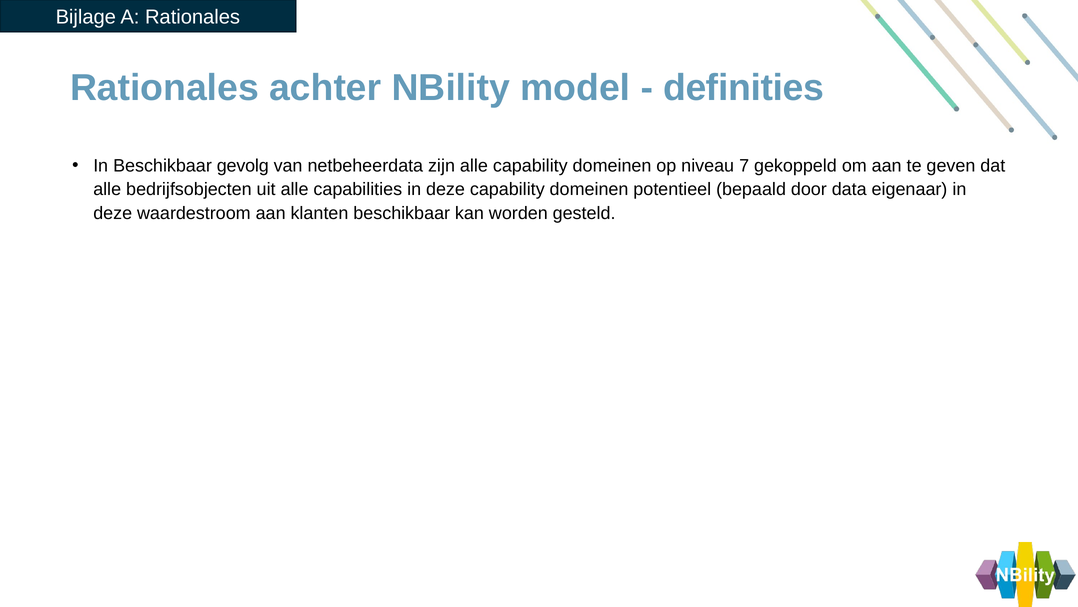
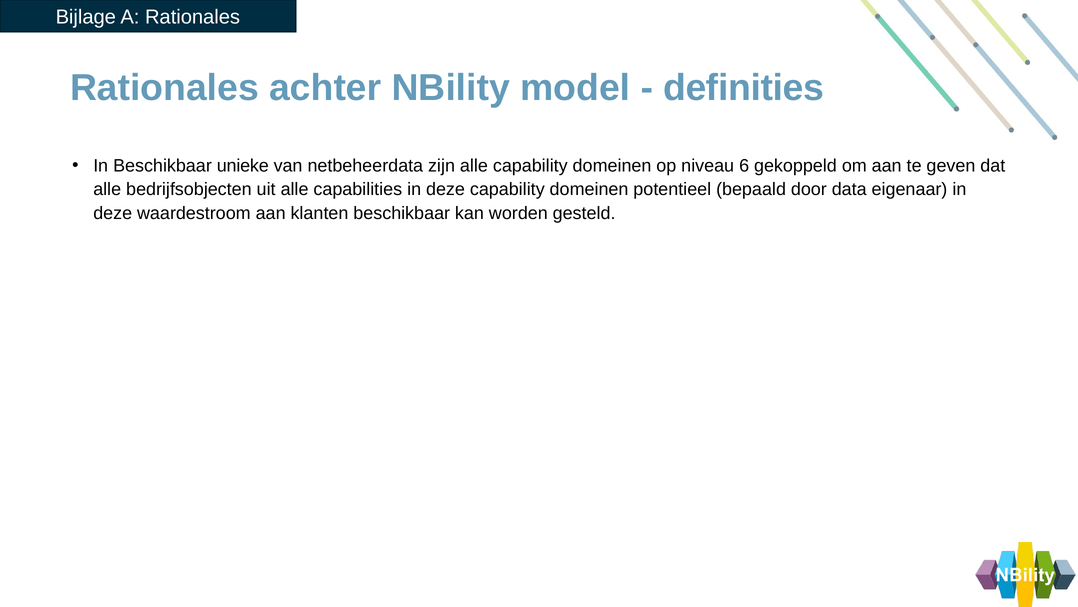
gevolg: gevolg -> unieke (243, 166)
7: 7 -> 6 (744, 166)
